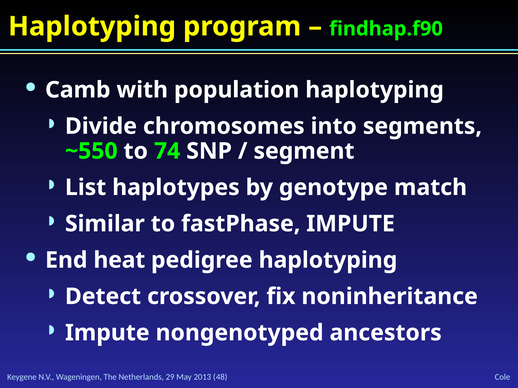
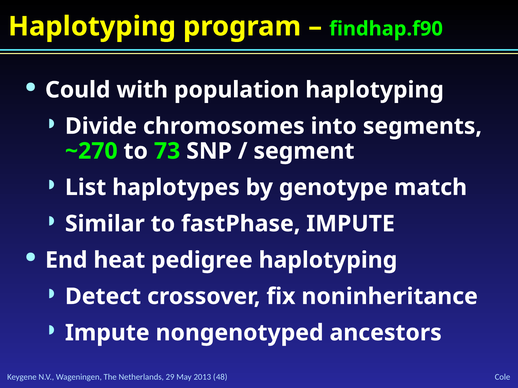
Camb: Camb -> Could (78, 90)
~550: ~550 -> ~270 (91, 151)
74: 74 -> 73 (167, 151)
